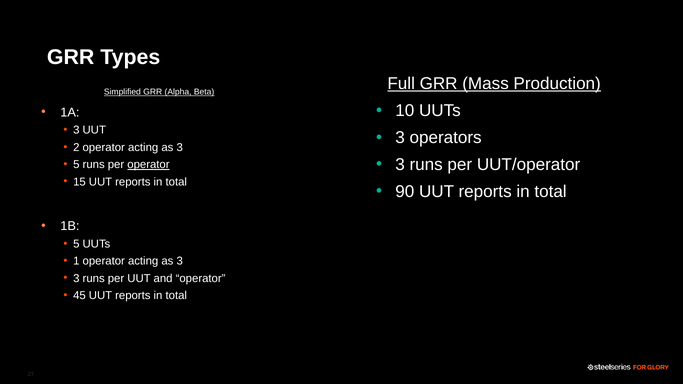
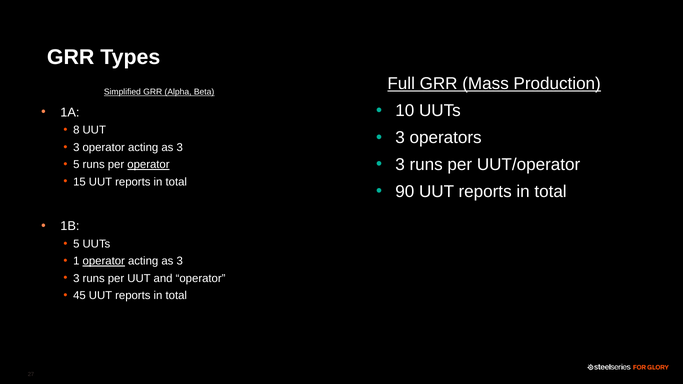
3: 3 -> 8 (76, 130)
2: 2 -> 3 (76, 147)
operator underline: none -> present (104, 261)
